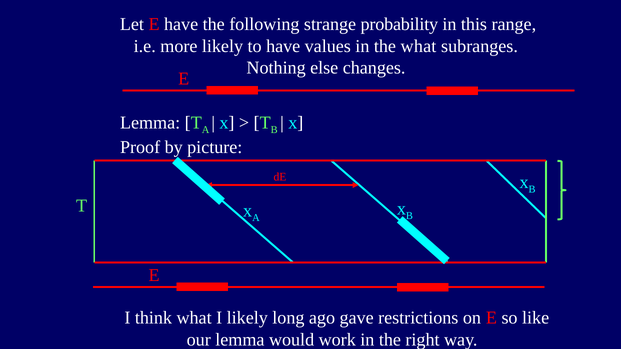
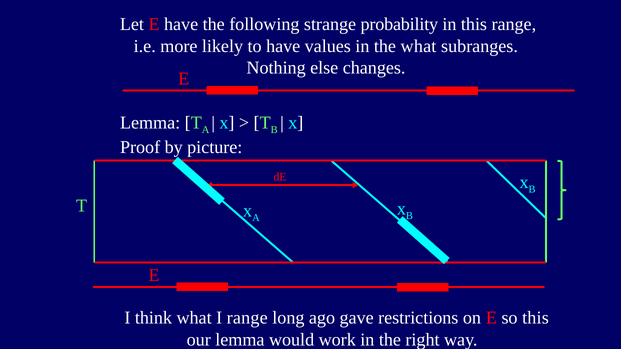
I likely: likely -> range (247, 318)
so like: like -> this (536, 318)
